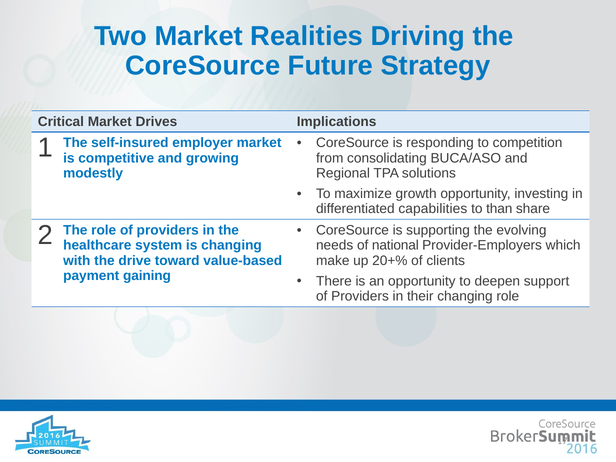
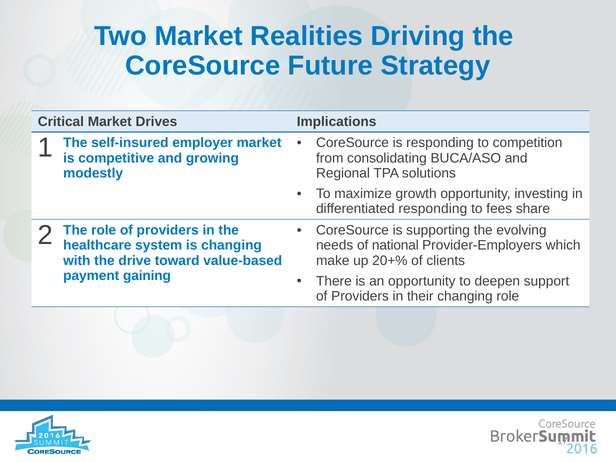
differentiated capabilities: capabilities -> responding (433, 209)
than: than -> fees (499, 209)
